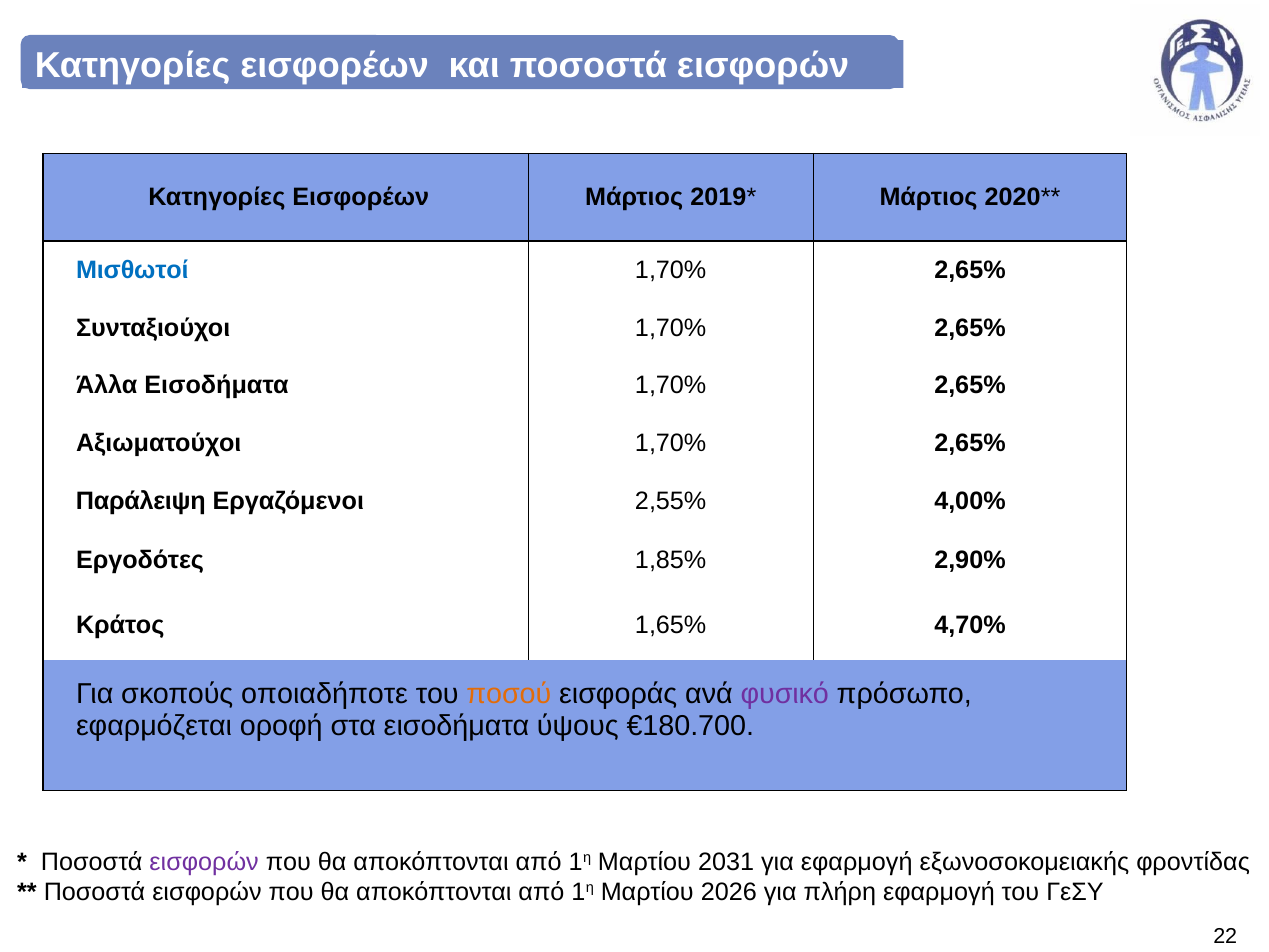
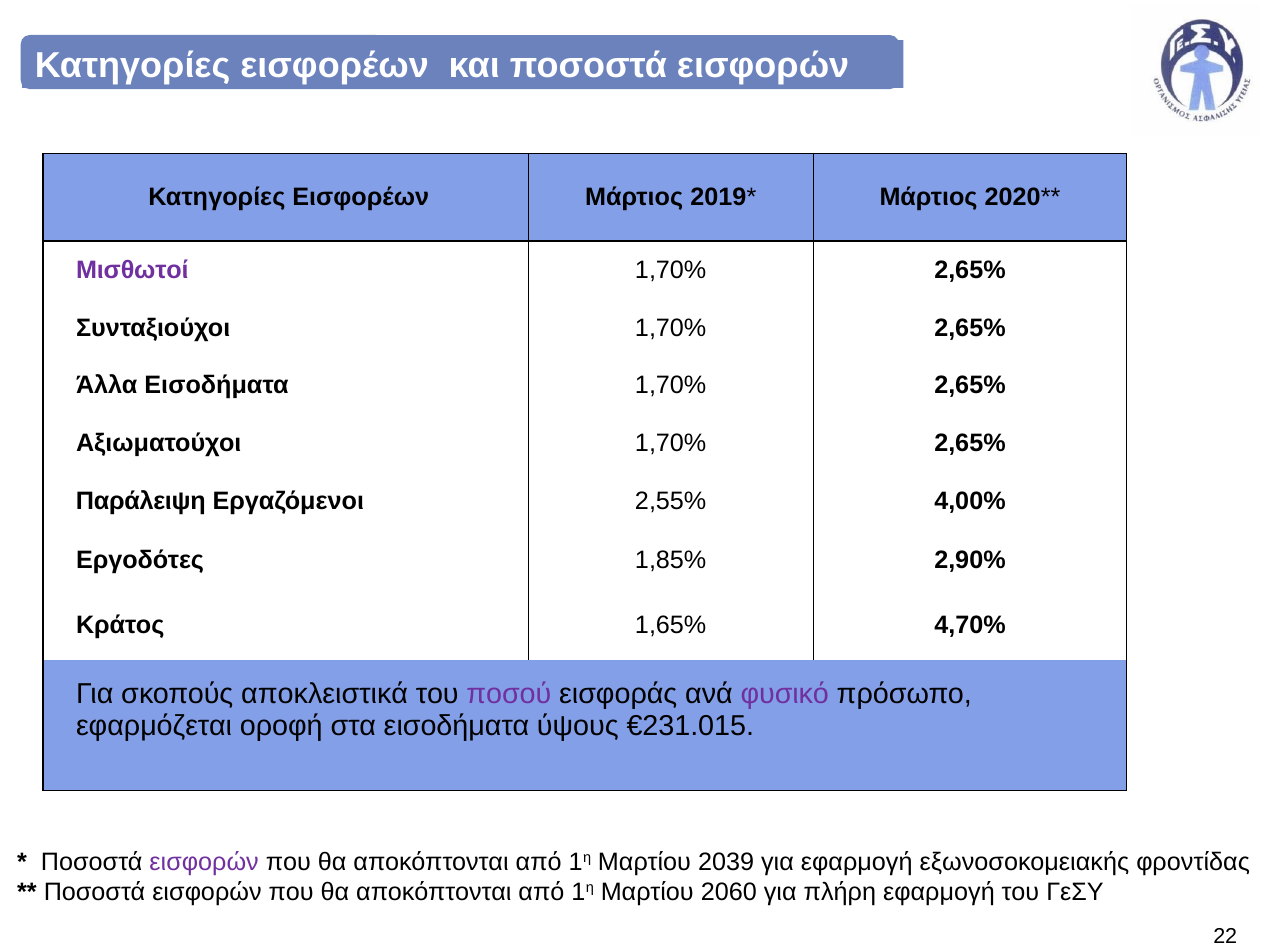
Μισθωτοί colour: blue -> purple (132, 270)
οποιαδήποτε: οποιαδήποτε -> αποκλειστικά (325, 694)
ποσού colour: orange -> purple (509, 694)
€180.700: €180.700 -> €231.015 (690, 726)
2031: 2031 -> 2039 (726, 862)
2026: 2026 -> 2060 (729, 892)
